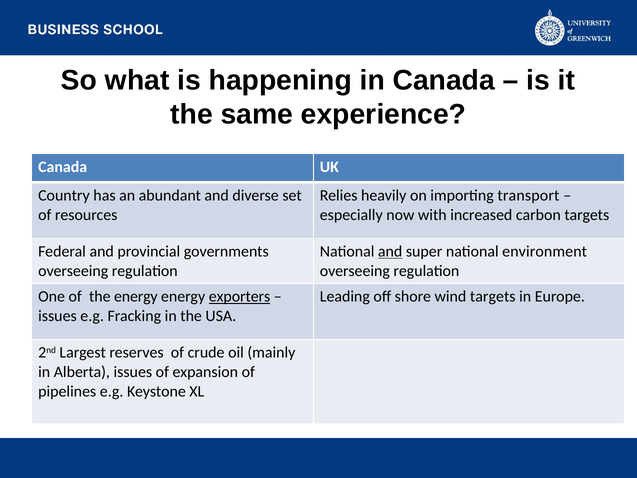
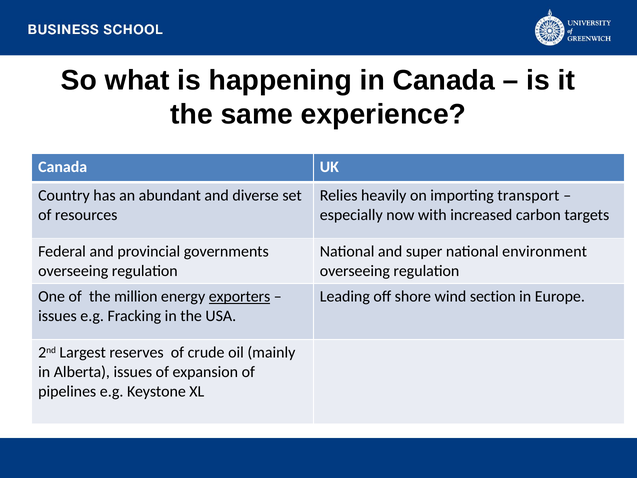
and underline: present -> none (390, 251)
the energy: energy -> million (136, 297)
wind targets: targets -> section (493, 297)
